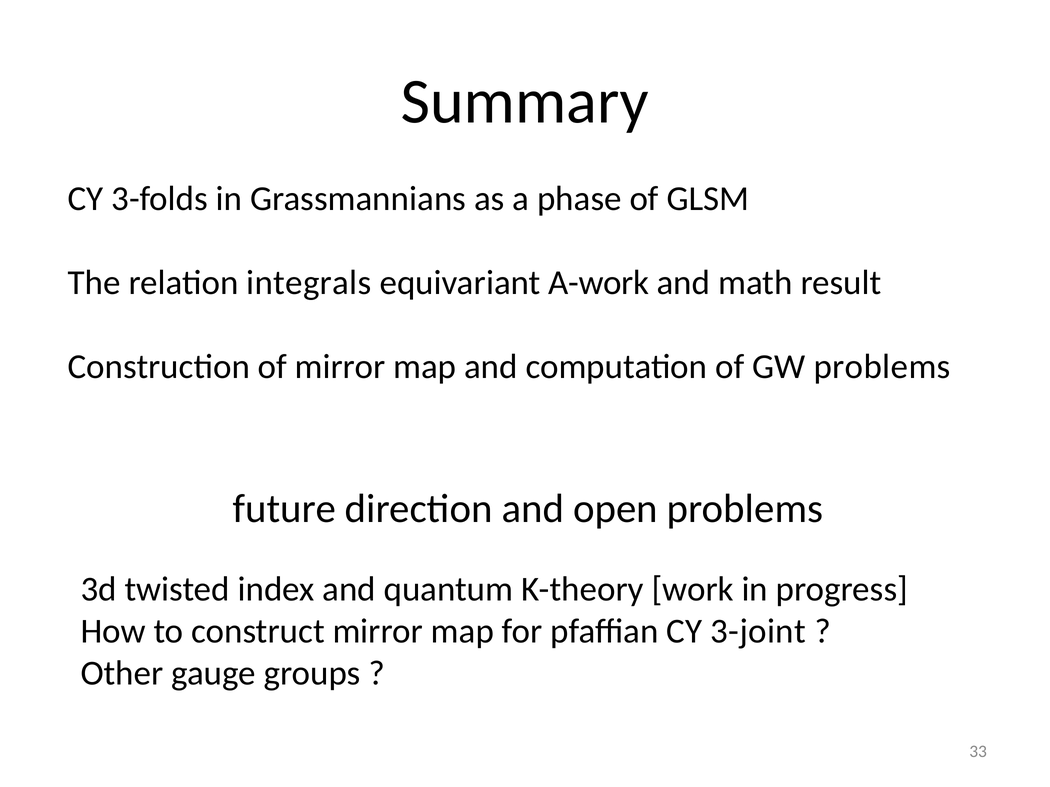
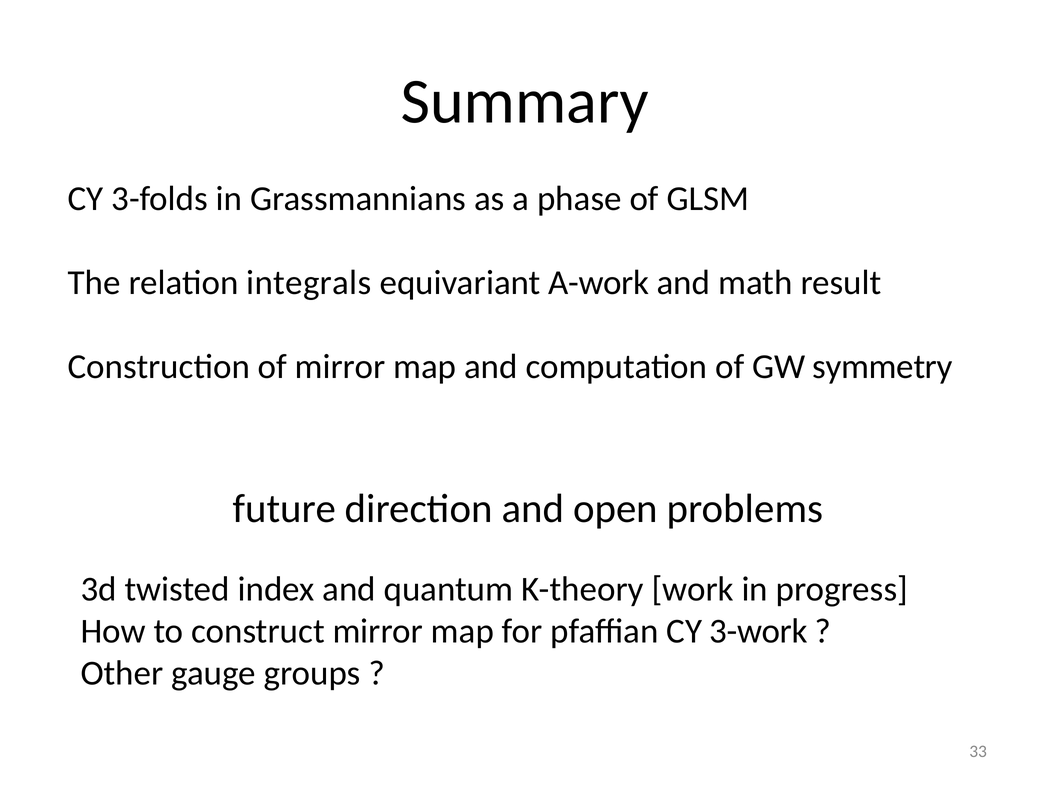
GW problems: problems -> symmetry (882, 367)
3-joint: 3-joint -> 3-work (758, 631)
